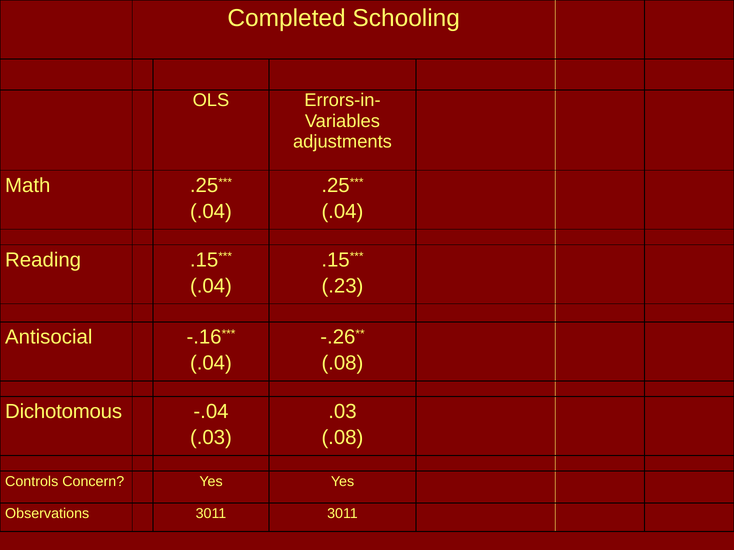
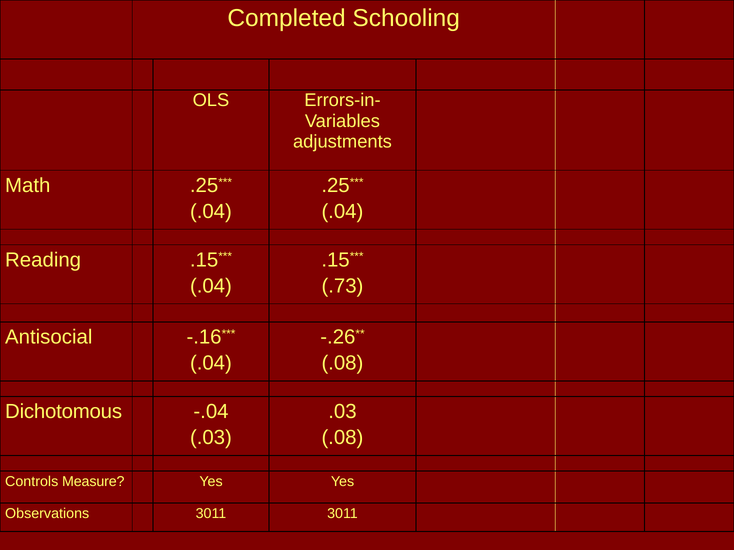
.23: .23 -> .73 (342, 286)
Concern: Concern -> Measure (93, 482)
